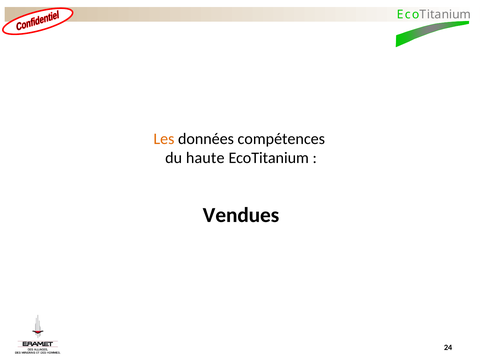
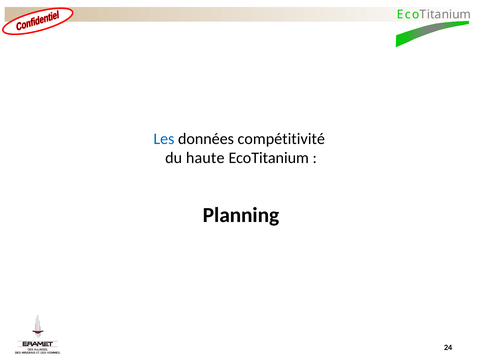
Les colour: orange -> blue (164, 139)
compétences: compétences -> compétitivité (281, 139)
Vendues: Vendues -> Planning (241, 215)
